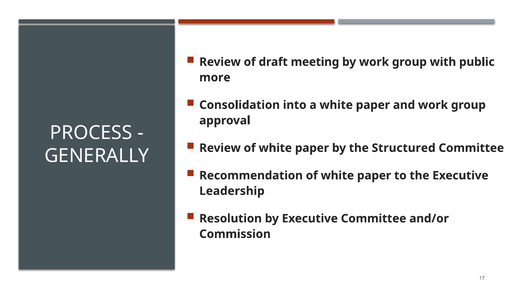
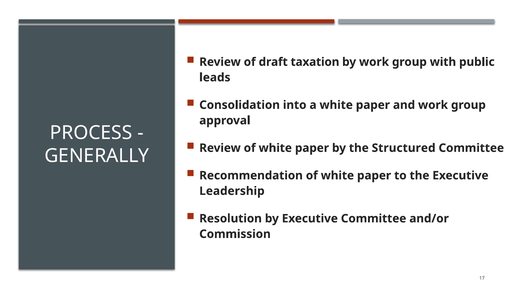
meeting: meeting -> taxation (315, 62)
more: more -> leads (215, 77)
